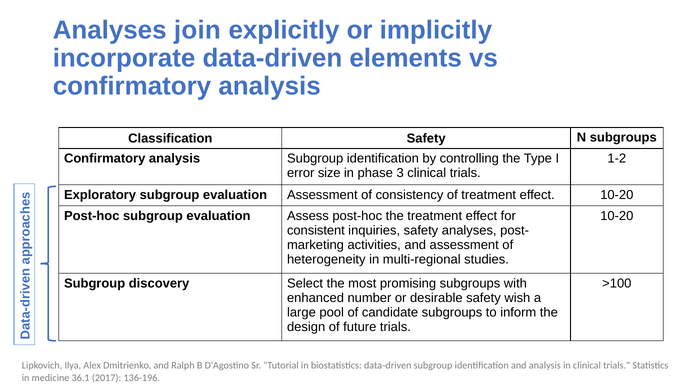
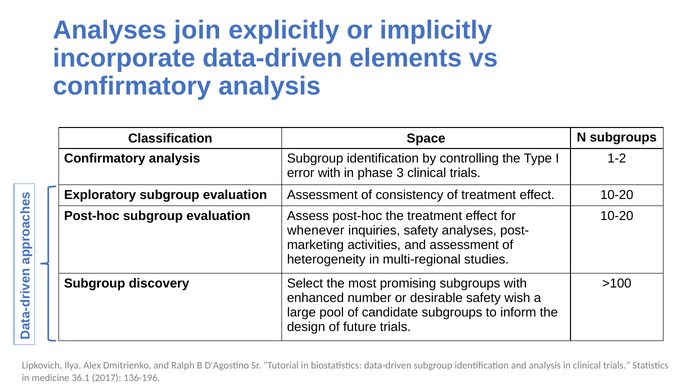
Classification Safety: Safety -> Space (426, 138)
error size: size -> with (329, 173)
consistent: consistent -> whenever (316, 231)
